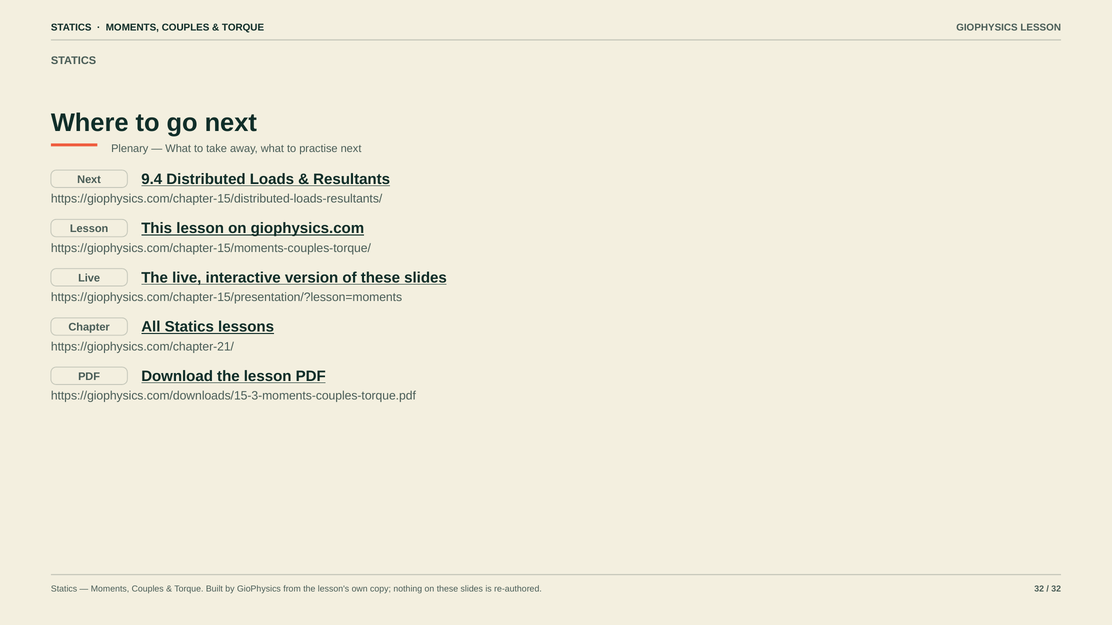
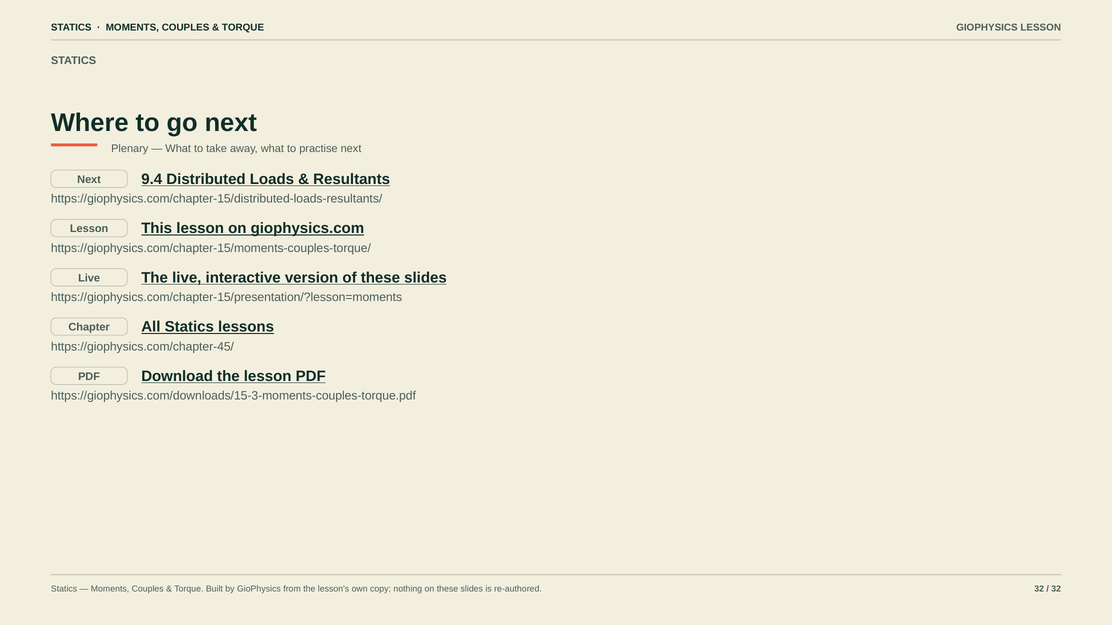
https://giophysics.com/chapter-21/: https://giophysics.com/chapter-21/ -> https://giophysics.com/chapter-45/ (142, 347)
